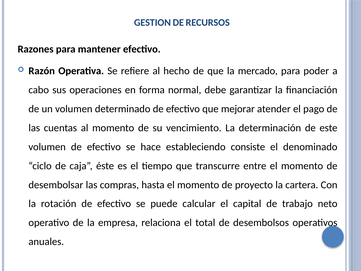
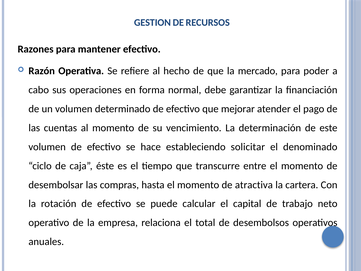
consiste: consiste -> solicitar (248, 147)
proyecto: proyecto -> atractiva (254, 185)
